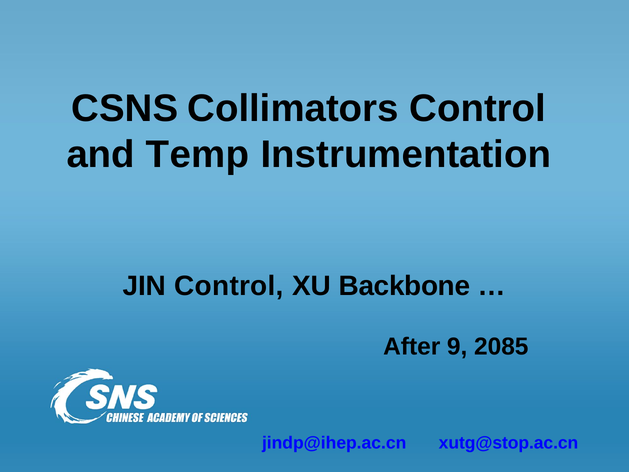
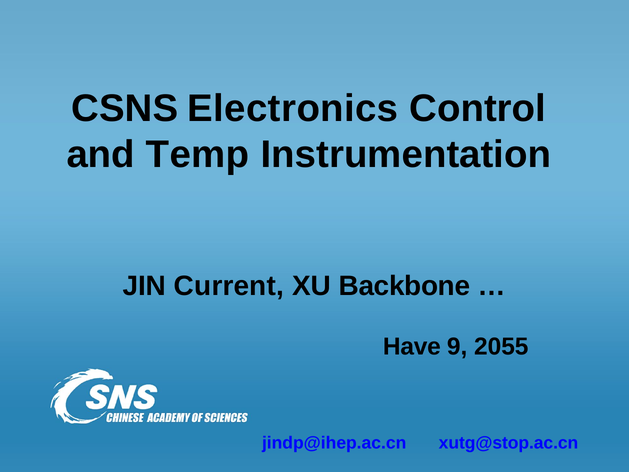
Collimators: Collimators -> Electronics (293, 108)
JIN Control: Control -> Current (229, 286)
After: After -> Have (412, 346)
2085: 2085 -> 2055 (501, 346)
